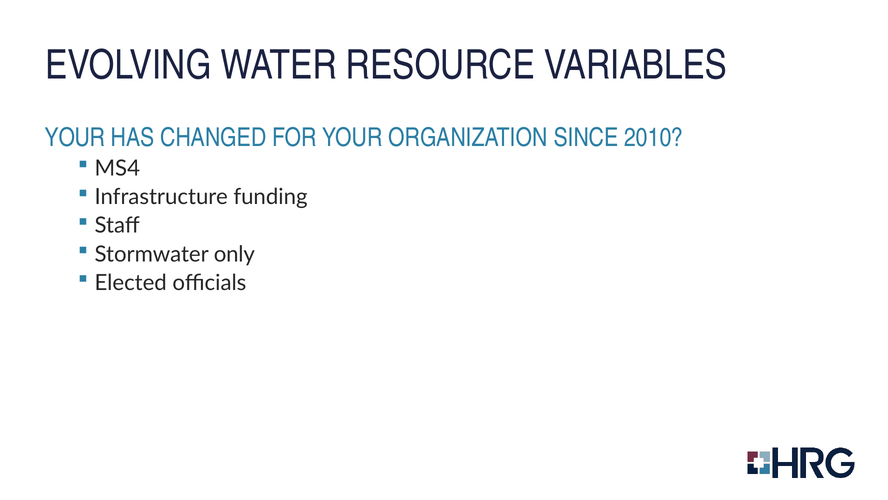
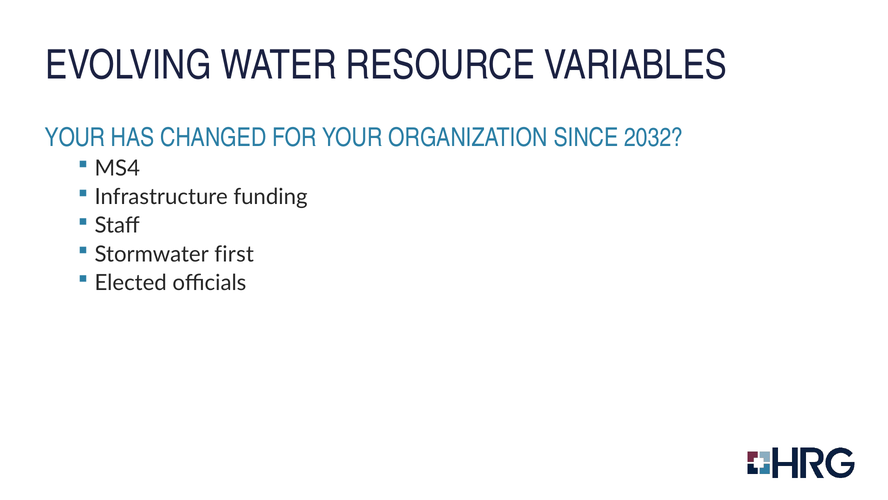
2010: 2010 -> 2032 (654, 138)
only: only -> first (234, 254)
